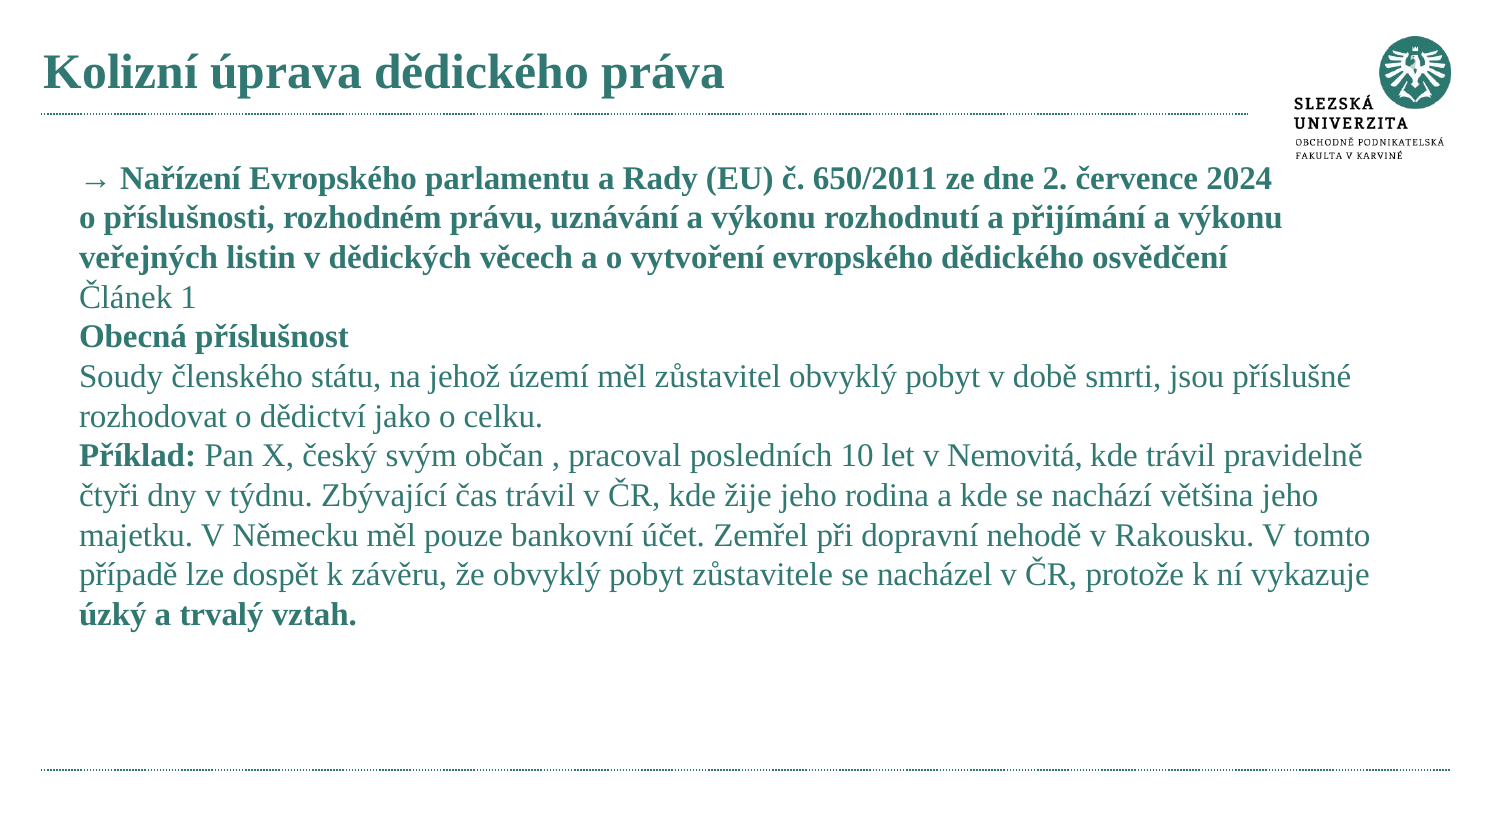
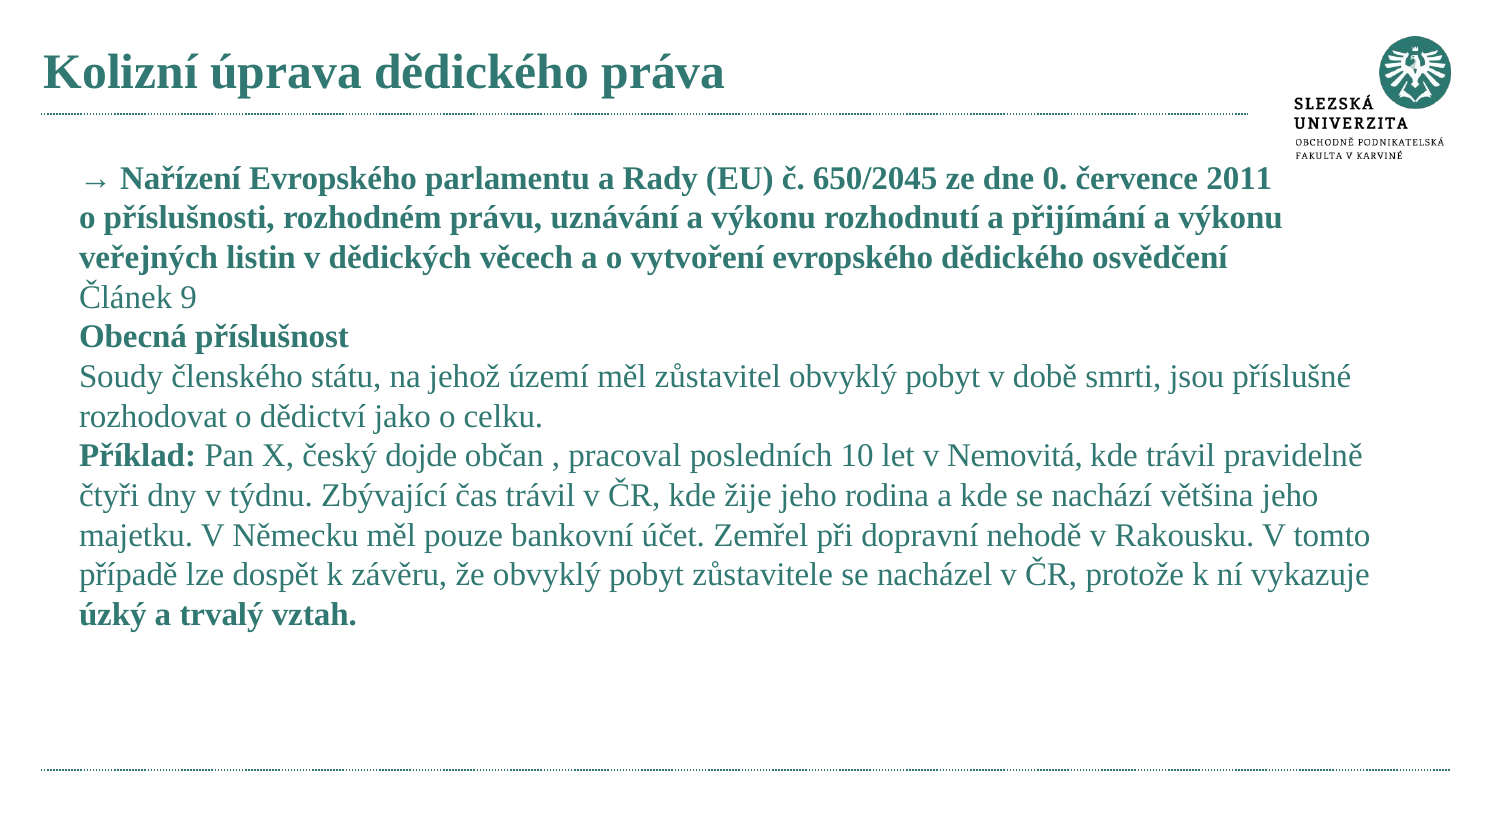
650/2011: 650/2011 -> 650/2045 (875, 178)
2: 2 -> 0 (1055, 178)
2024: 2024 -> 2011 (1239, 178)
1: 1 -> 9 (189, 297)
svým: svým -> dojde (421, 456)
